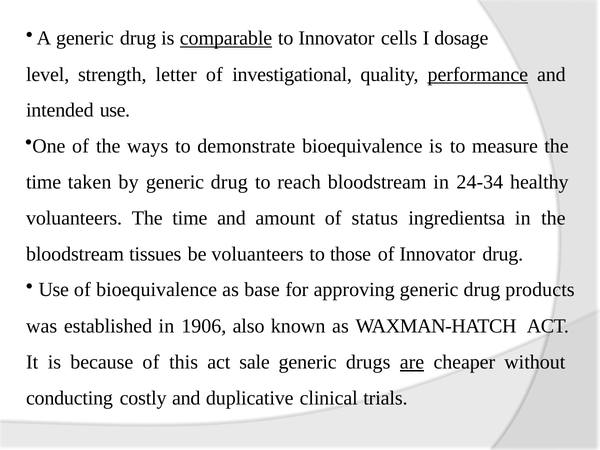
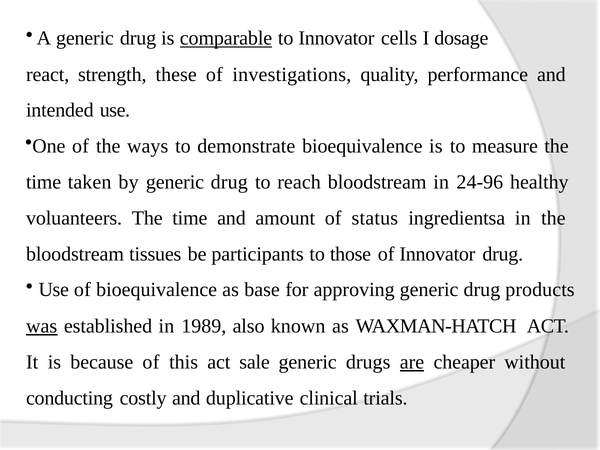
level: level -> react (48, 74)
letter: letter -> these (176, 74)
investigational: investigational -> investigations (292, 74)
performance underline: present -> none (478, 74)
24-34: 24-34 -> 24-96 (480, 182)
be voluanteers: voluanteers -> participants (258, 254)
was underline: none -> present (42, 326)
1906: 1906 -> 1989 (204, 326)
